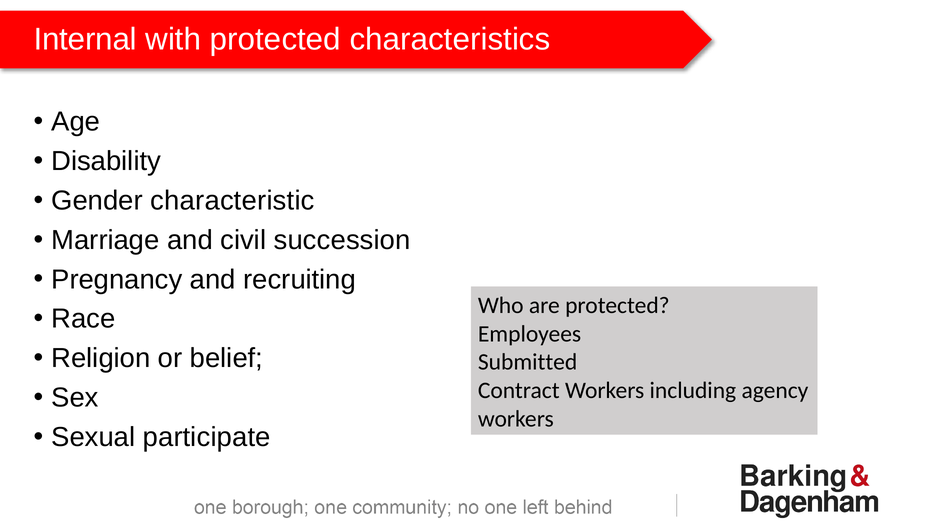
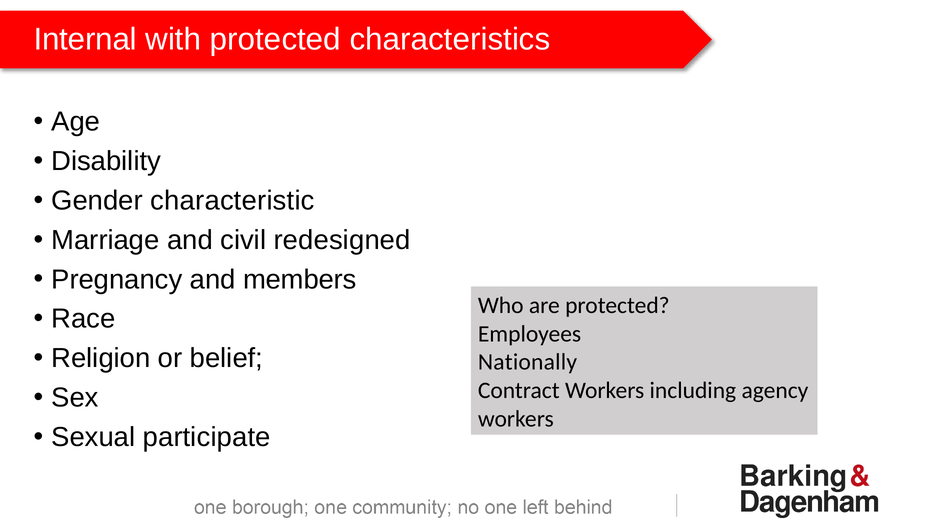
succession: succession -> redesigned (342, 240)
recruiting: recruiting -> members (300, 279)
Submitted: Submitted -> Nationally (527, 362)
